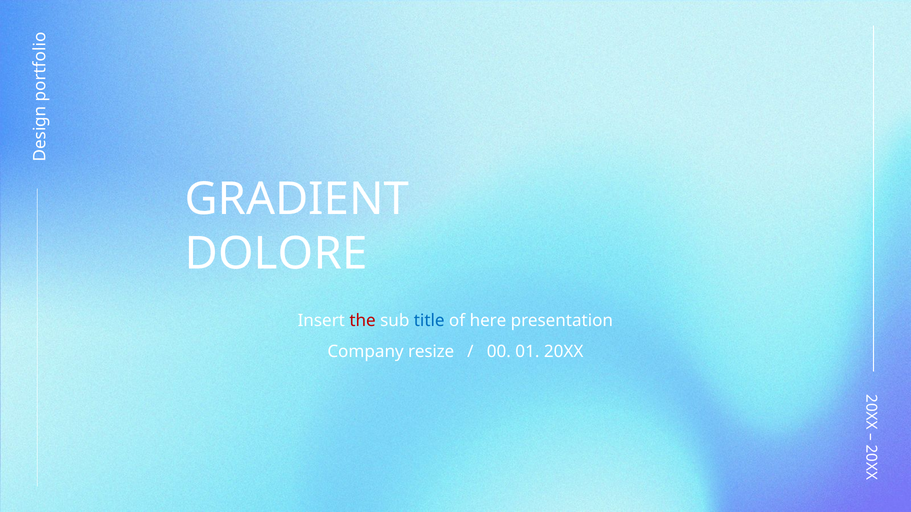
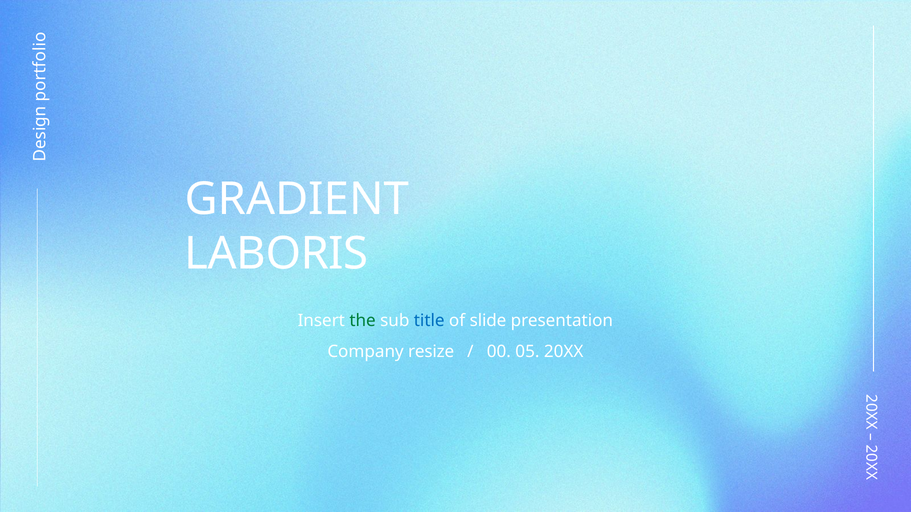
DOLORE: DOLORE -> LABORIS (276, 254)
the colour: red -> green (363, 321)
here: here -> slide (488, 321)
01: 01 -> 05 (527, 352)
